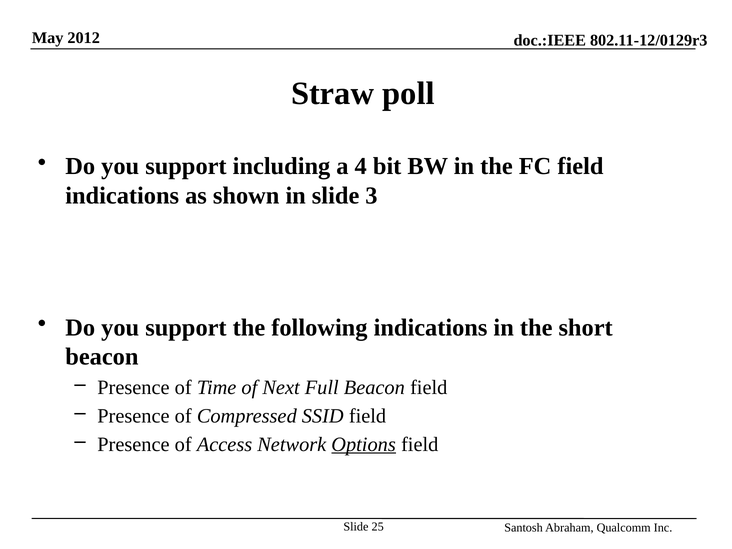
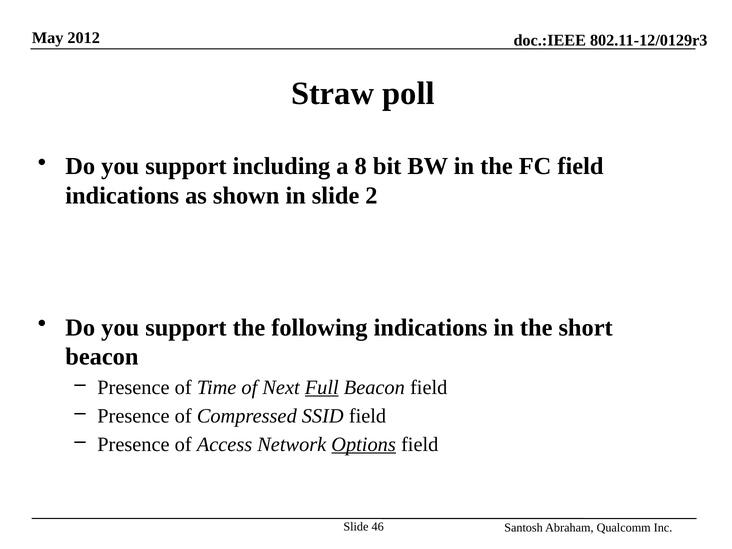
4: 4 -> 8 (361, 166)
3: 3 -> 2 (371, 196)
Full underline: none -> present (322, 387)
25: 25 -> 46 (378, 527)
